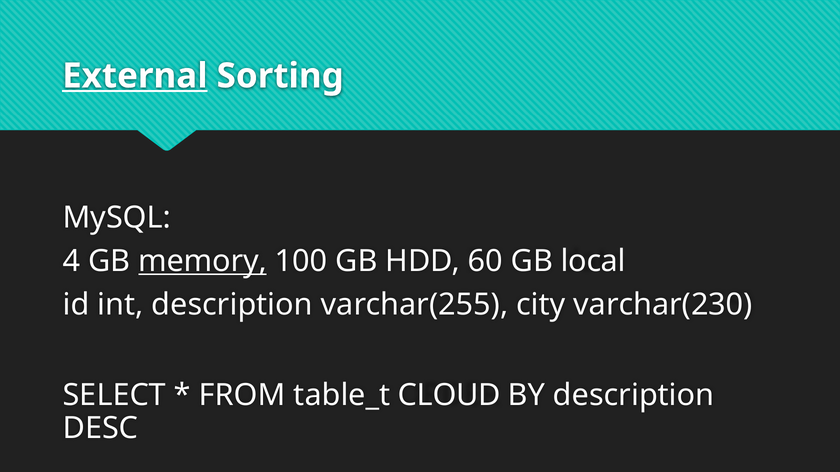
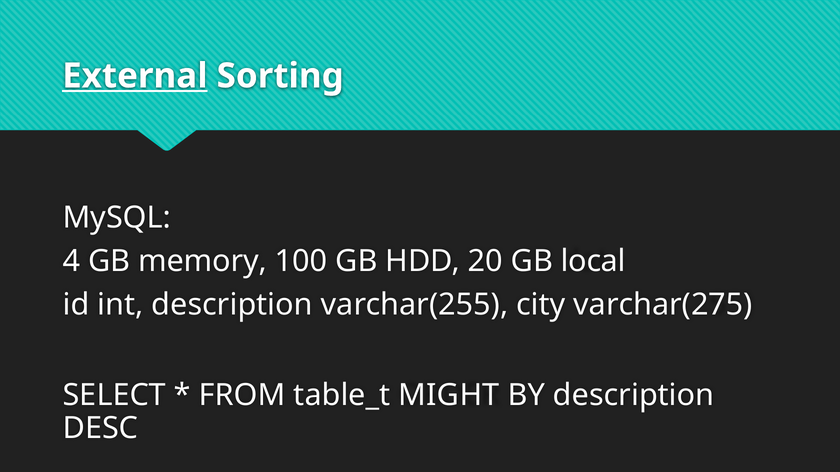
memory underline: present -> none (203, 261)
60: 60 -> 20 (485, 261)
varchar(230: varchar(230 -> varchar(275 (663, 305)
CLOUD: CLOUD -> MIGHT (449, 395)
